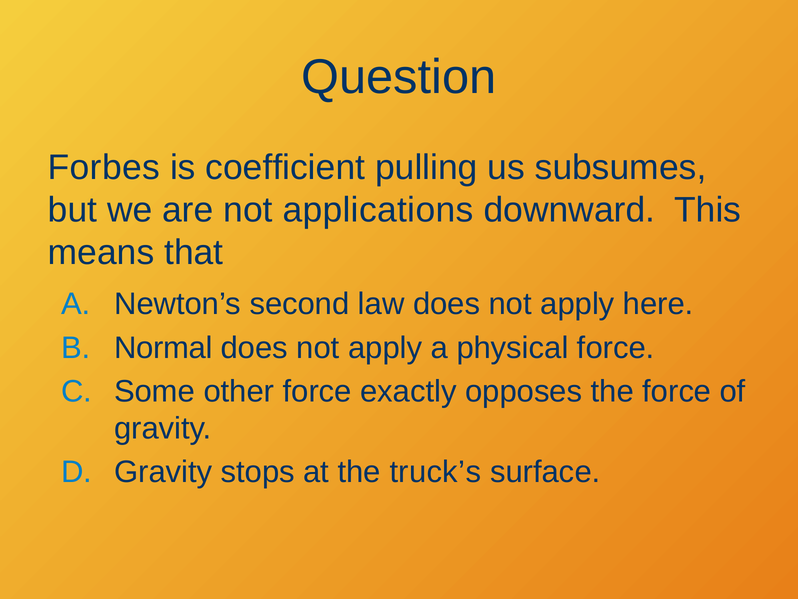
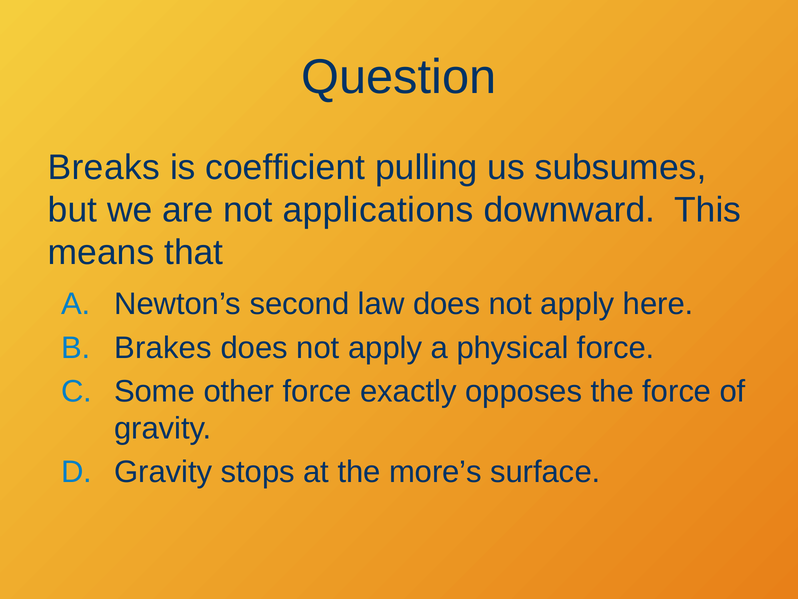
Forbes: Forbes -> Breaks (104, 167)
Normal: Normal -> Brakes (163, 347)
truck’s: truck’s -> more’s (436, 472)
